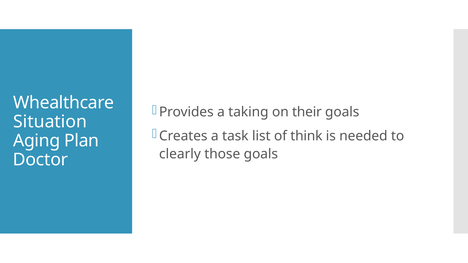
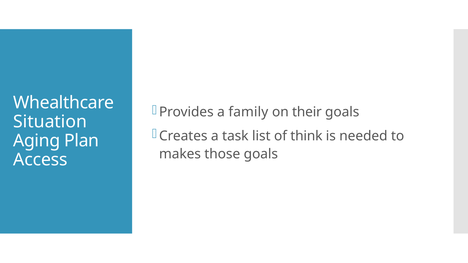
taking: taking -> family (248, 112)
clearly: clearly -> makes (180, 154)
Doctor: Doctor -> Access (40, 160)
